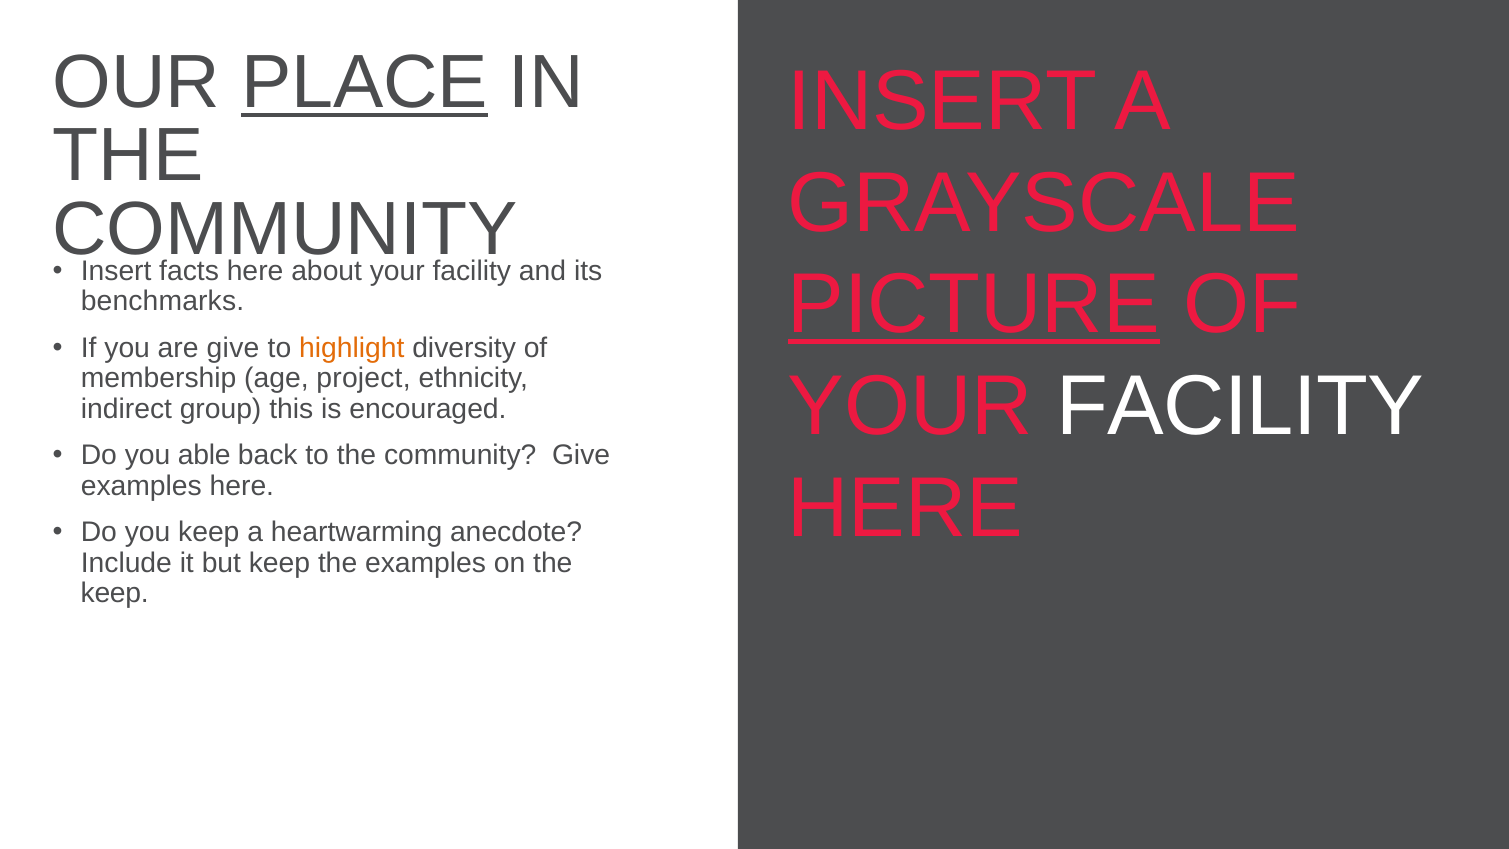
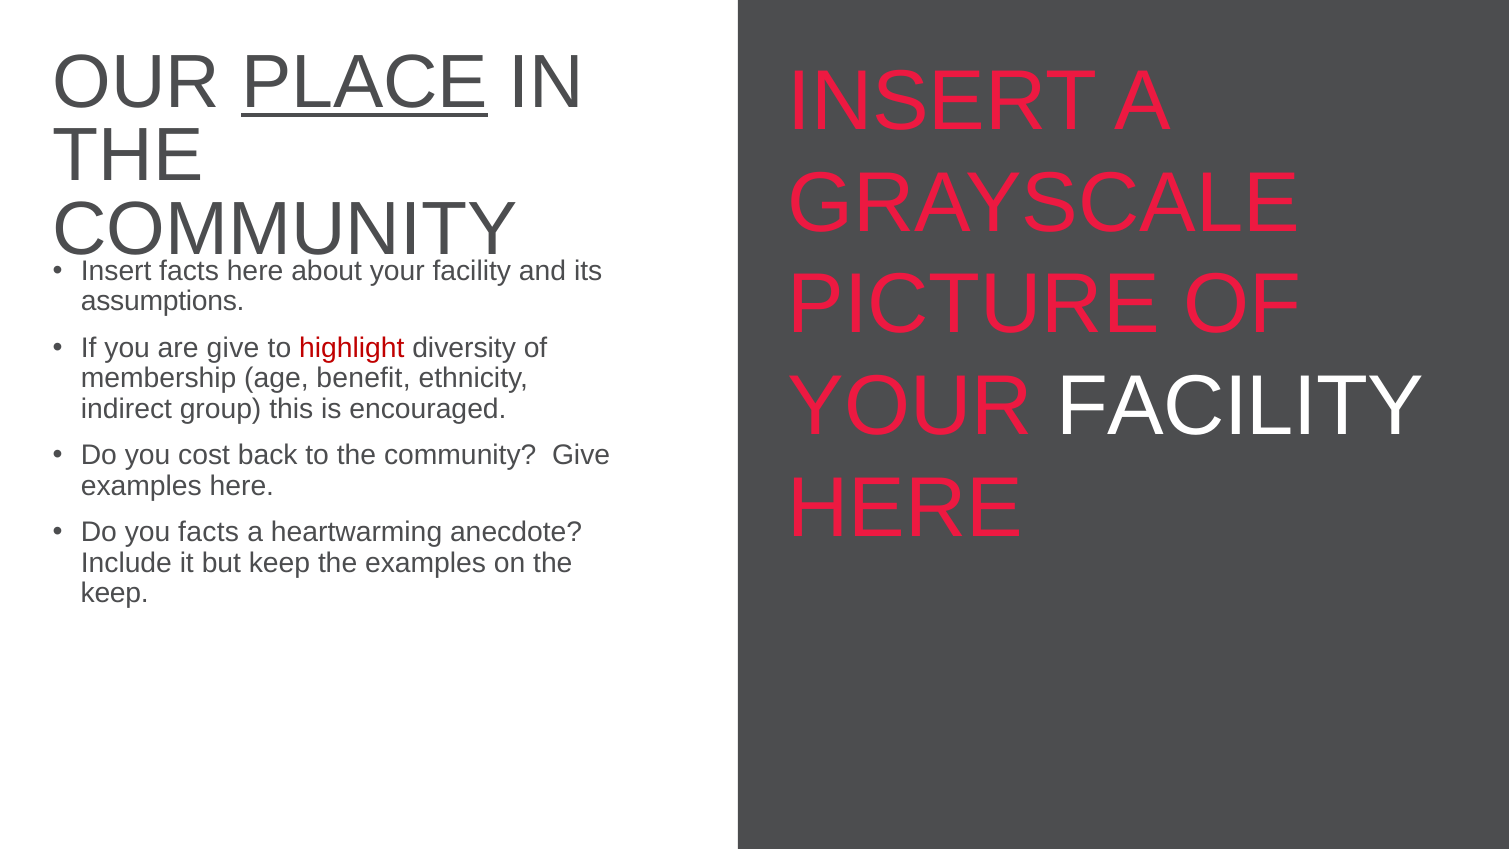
PICTURE underline: present -> none (974, 305)
benchmarks: benchmarks -> assumptions (163, 301)
highlight colour: orange -> red (352, 348)
project: project -> benefit (364, 378)
able: able -> cost (204, 455)
you keep: keep -> facts (209, 532)
